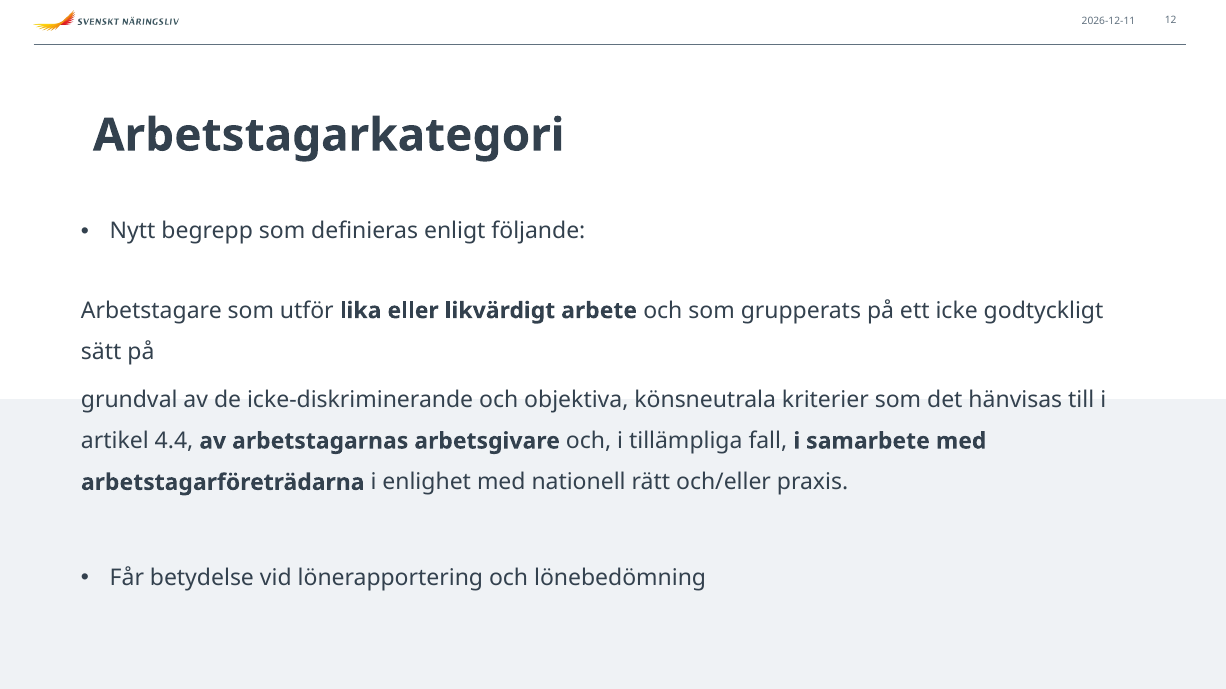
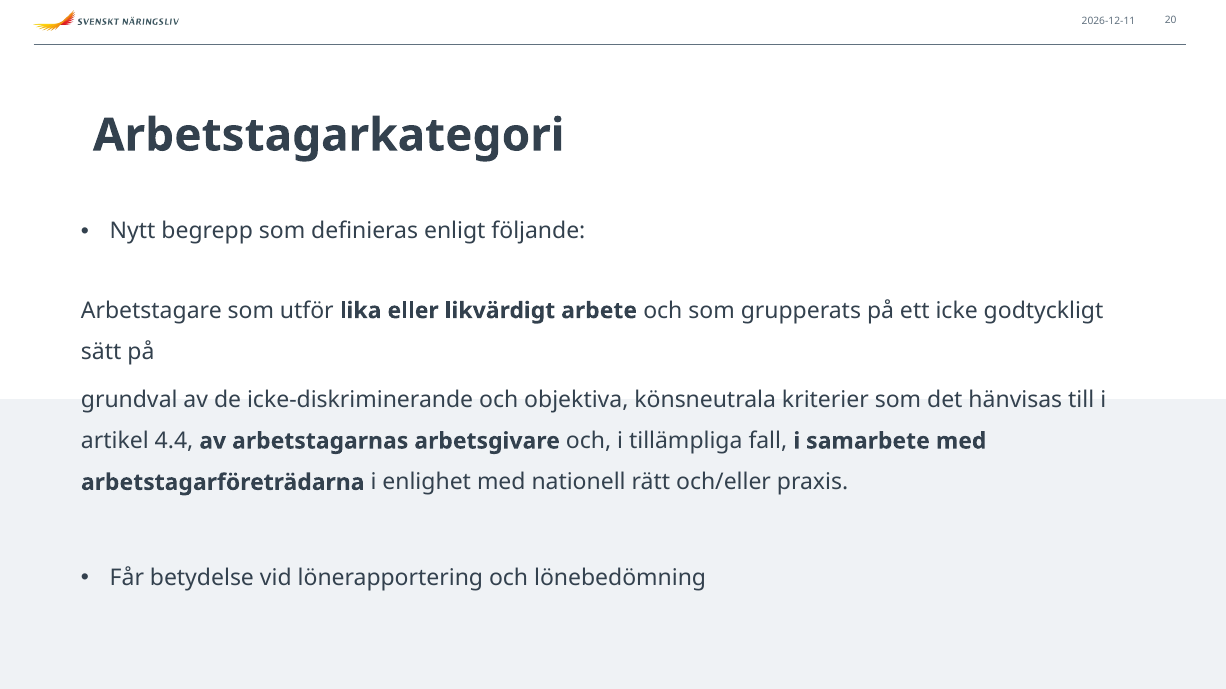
12: 12 -> 20 (1171, 21)
